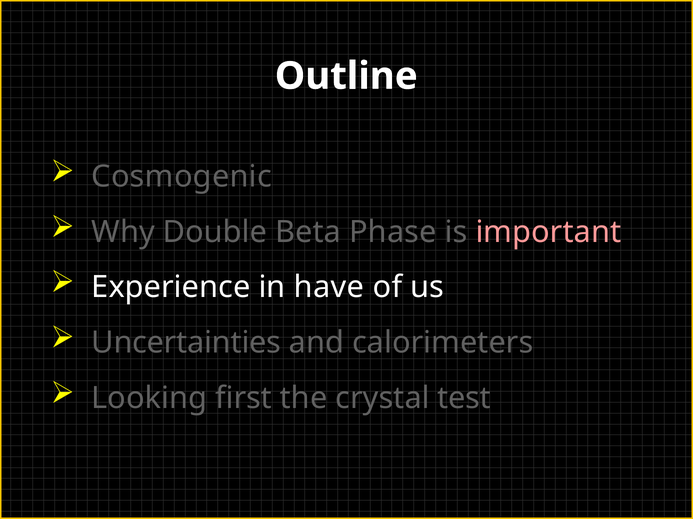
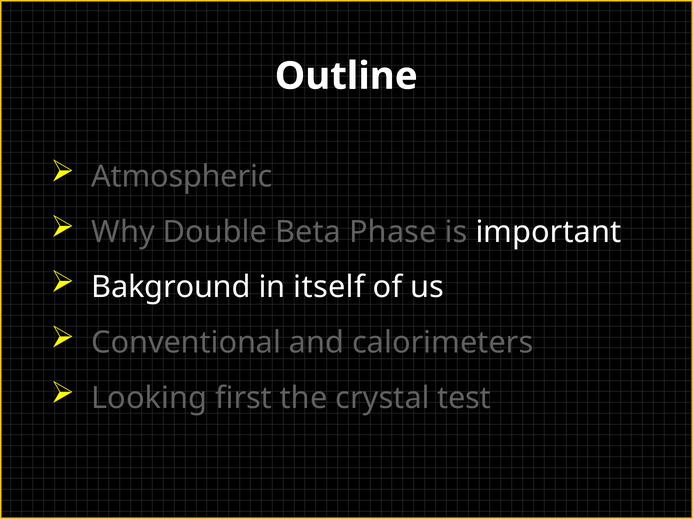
Cosmogenic: Cosmogenic -> Atmospheric (182, 177)
important colour: pink -> white (548, 232)
Experience: Experience -> Bakground (171, 288)
have: have -> itself (329, 288)
Uncertainties: Uncertainties -> Conventional (186, 343)
